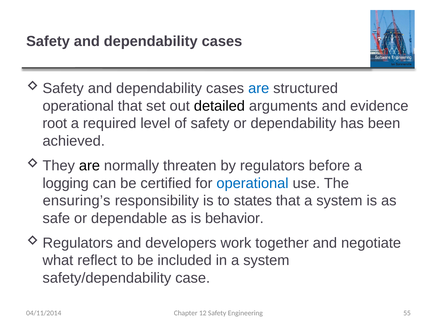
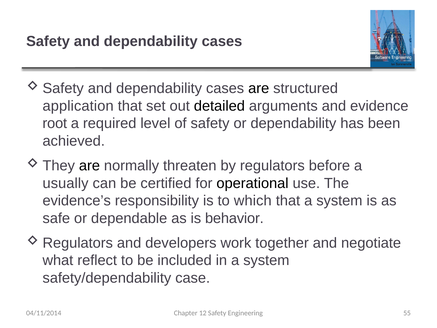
are colour: blue -> black (259, 88)
operational: operational -> application (78, 106)
logging: logging -> usually (66, 183)
operational colour: blue -> black (253, 183)
ensuring’s: ensuring’s -> evidence’s (77, 201)
states: states -> which (253, 201)
